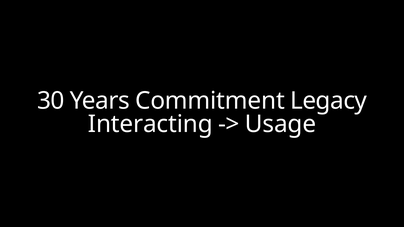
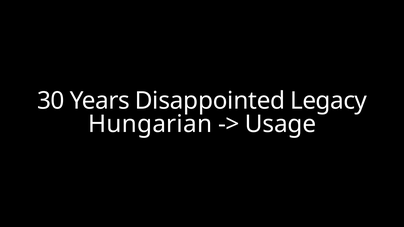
Commitment: Commitment -> Disappointed (210, 101)
Interacting: Interacting -> Hungarian (150, 124)
